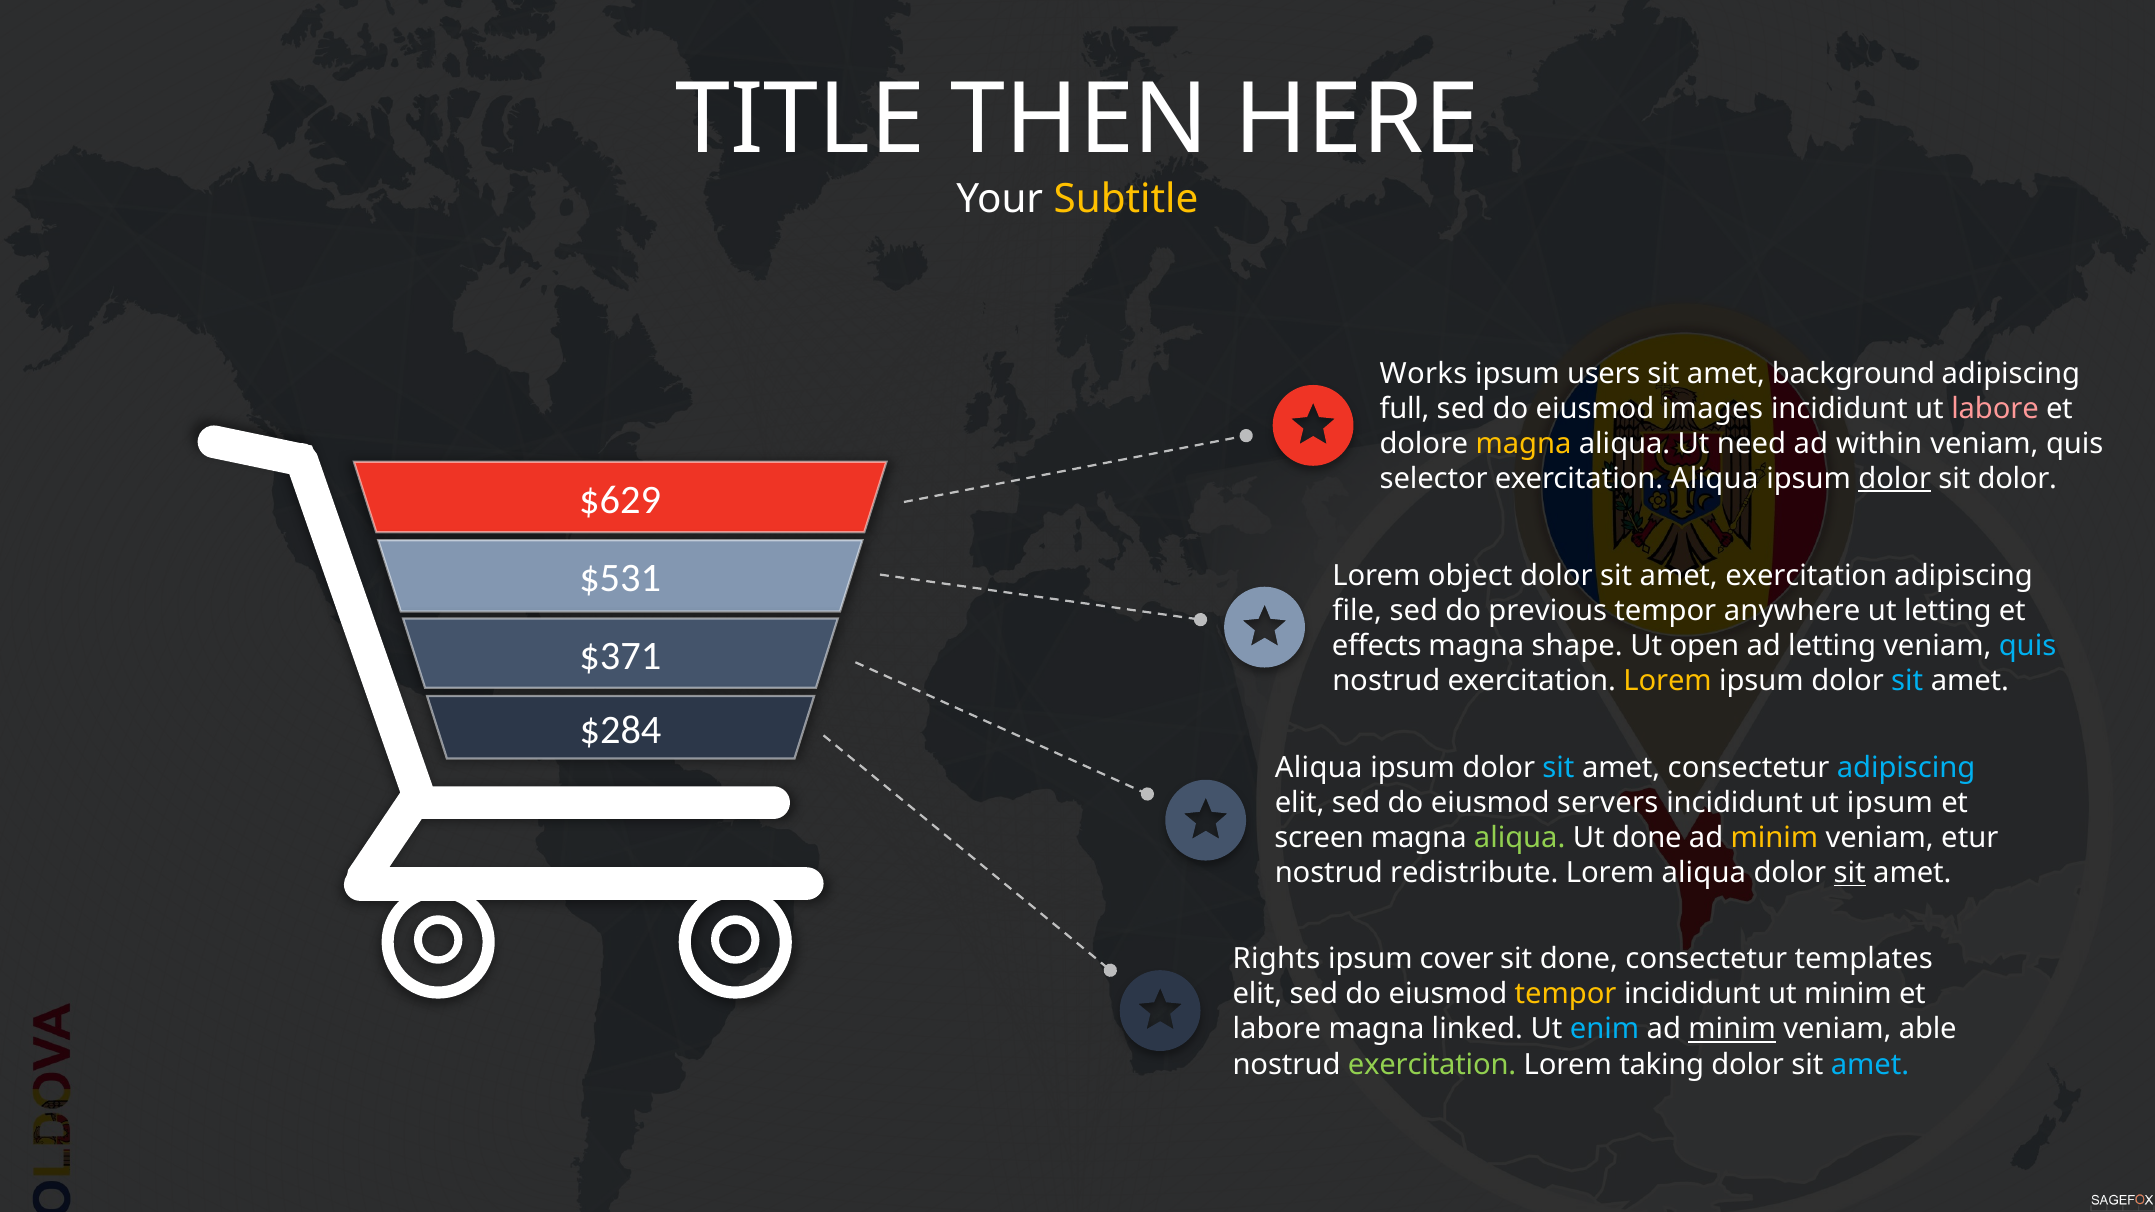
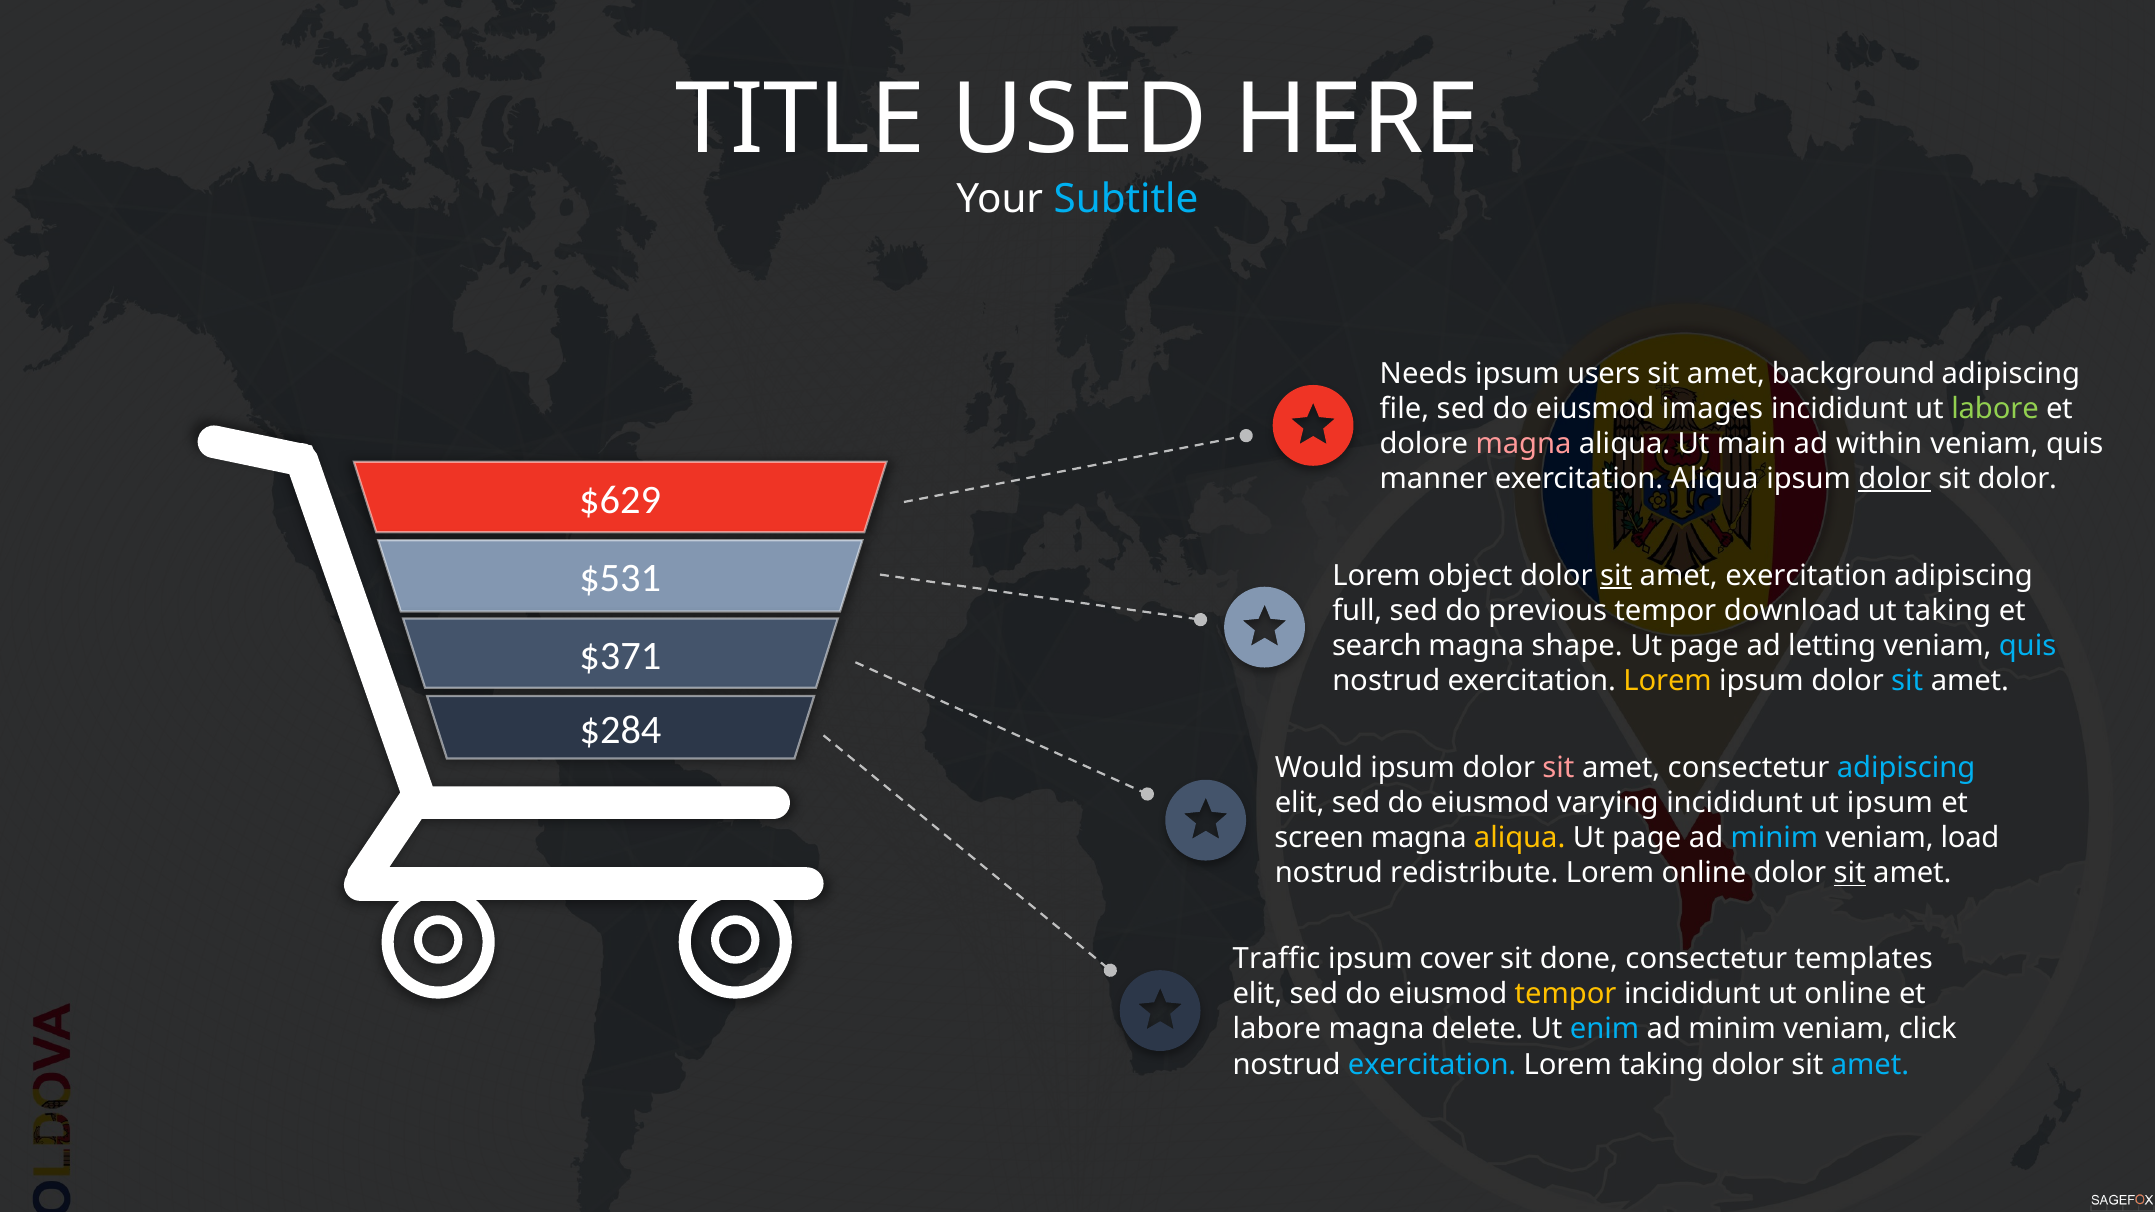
THEN: THEN -> USED (1079, 120)
Subtitle colour: yellow -> light blue (1126, 199)
Works: Works -> Needs (1424, 373)
full: full -> file (1404, 409)
labore colour: pink -> light green (1995, 409)
magna colour: yellow -> pink (1524, 444)
need: need -> main (1752, 444)
selector: selector -> manner (1434, 479)
sit underline: none -> present (1616, 576)
file: file -> full (1357, 611)
anywhere: anywhere -> download (1792, 611)
ut letting: letting -> taking (1948, 611)
effects: effects -> search (1377, 646)
open: open -> page (1704, 646)
Aliqua: Aliqua -> Would (1319, 768)
sit colour: light blue -> pink (1558, 768)
servers: servers -> varying (1608, 803)
aliqua colour: light green -> yellow (1520, 838)
done: done -> page (1647, 838)
minim colour: yellow -> light blue (1774, 838)
etur: etur -> load (1970, 838)
Lorem aliqua: aliqua -> online (1704, 873)
Rights: Rights -> Traffic (1276, 959)
ut minim: minim -> online (1848, 994)
linked: linked -> delete (1478, 1029)
minim underline: present -> none (1732, 1029)
able: able -> click (1928, 1029)
exercitation colour: light green -> light blue (1432, 1065)
